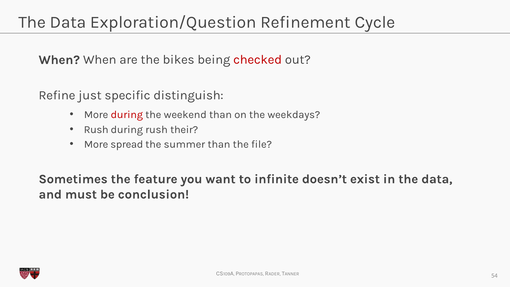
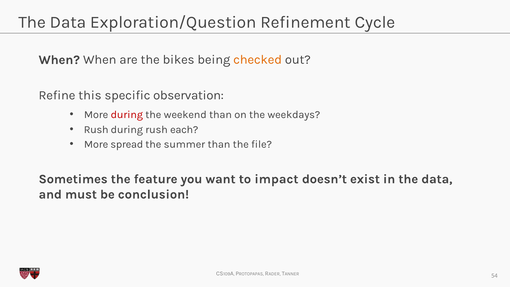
checked colour: red -> orange (258, 60)
just: just -> this (90, 95)
distinguish: distinguish -> observation (188, 95)
their: their -> each (184, 129)
infinite: infinite -> impact (276, 179)
